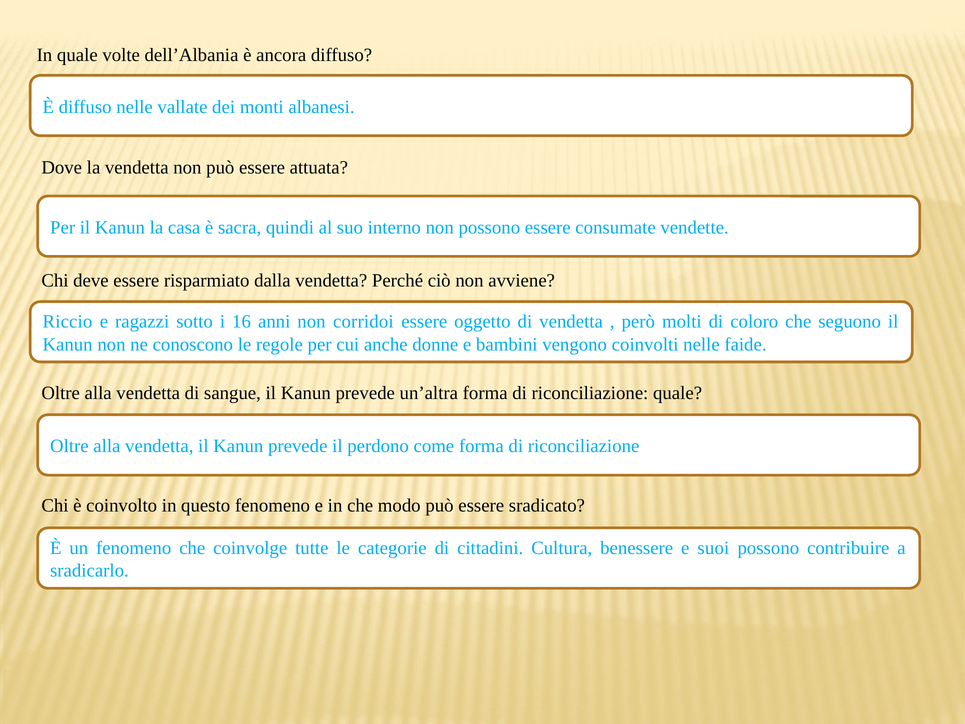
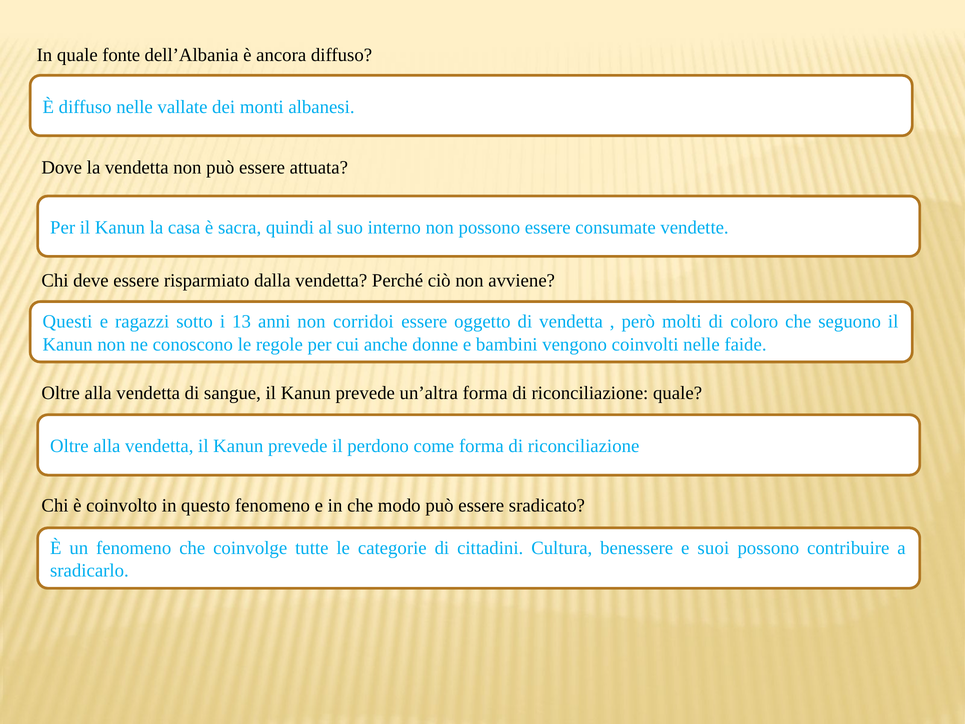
volte: volte -> fonte (121, 55)
Riccio: Riccio -> Questi (67, 322)
16: 16 -> 13 (241, 322)
